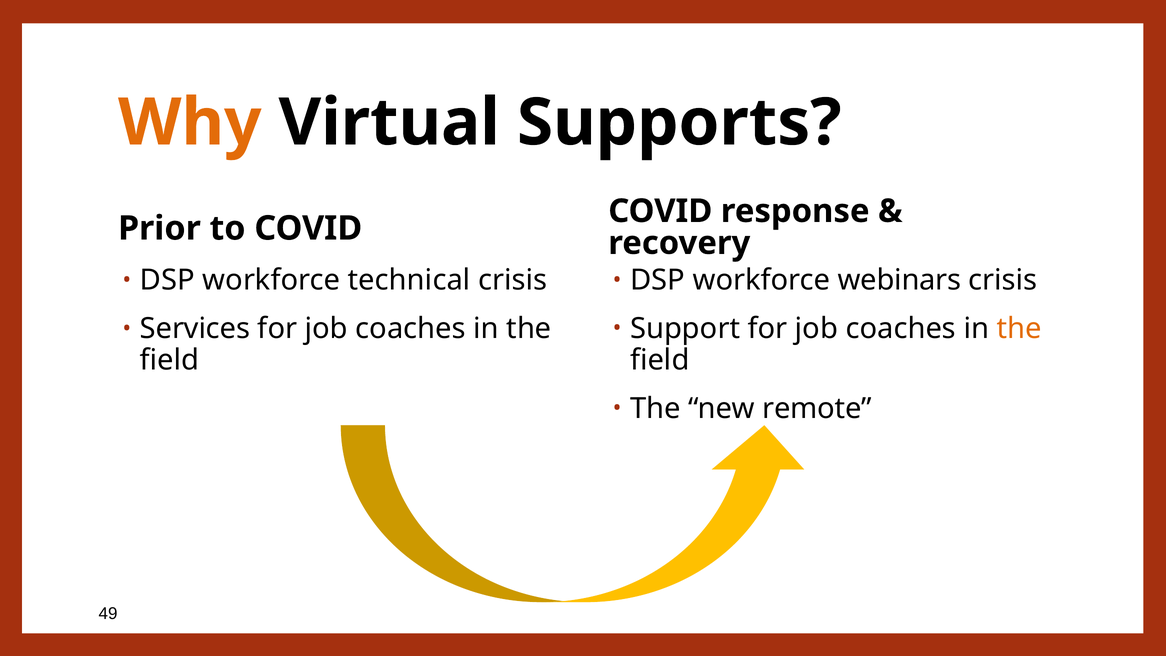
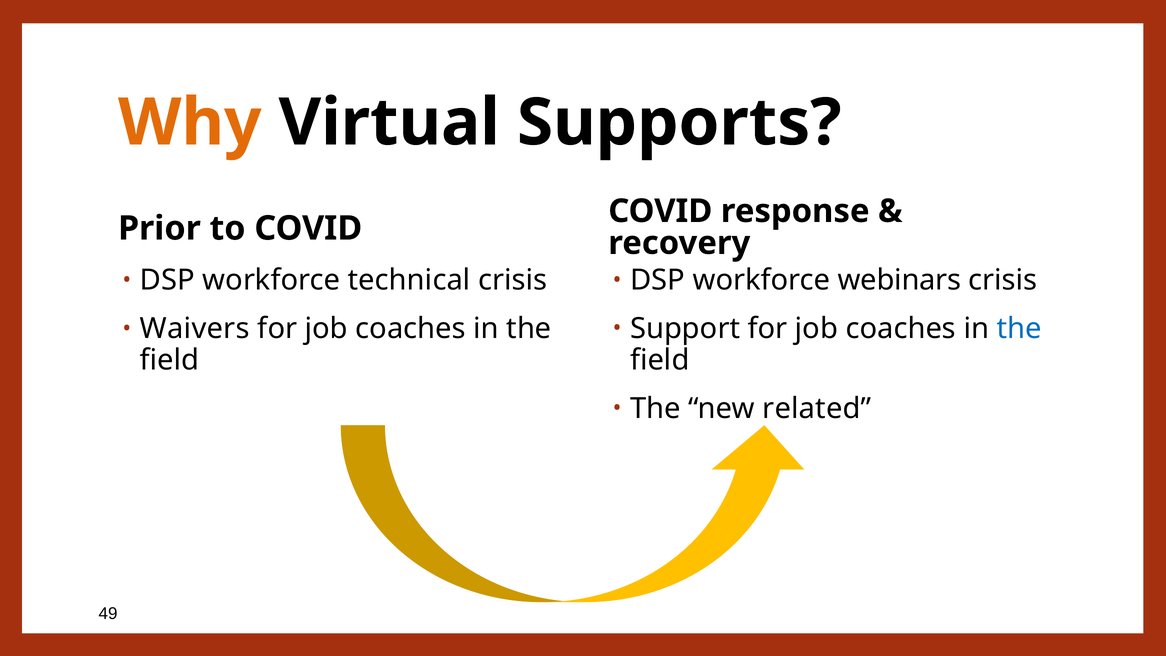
the colour: orange -> blue (1019, 329)
Services: Services -> Waivers (195, 329)
remote: remote -> related (817, 408)
